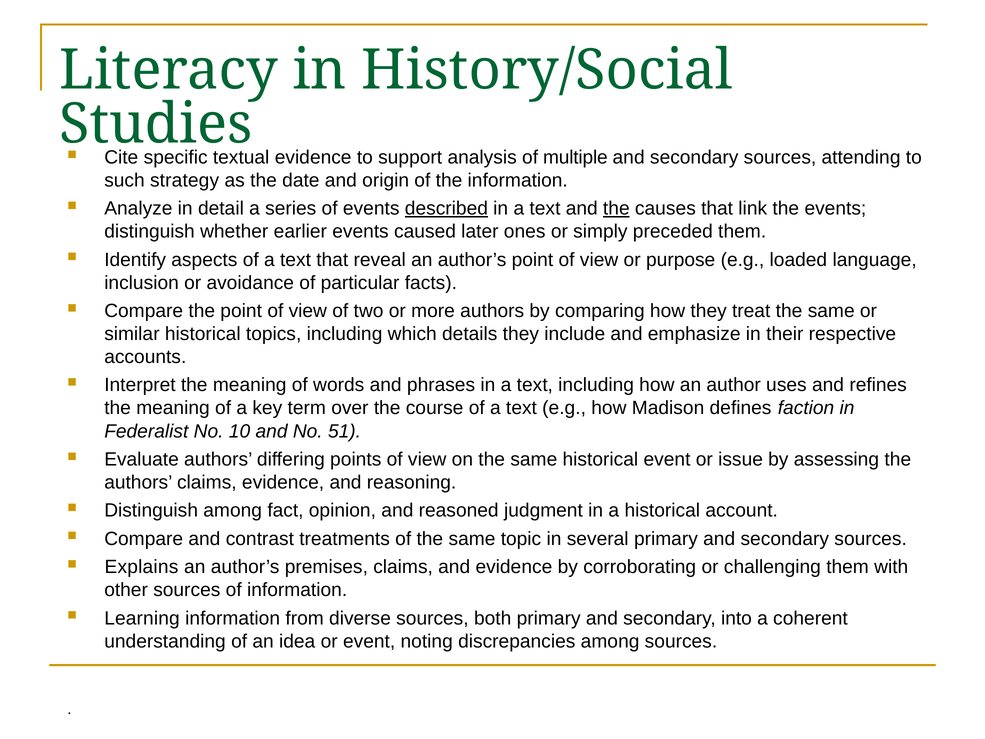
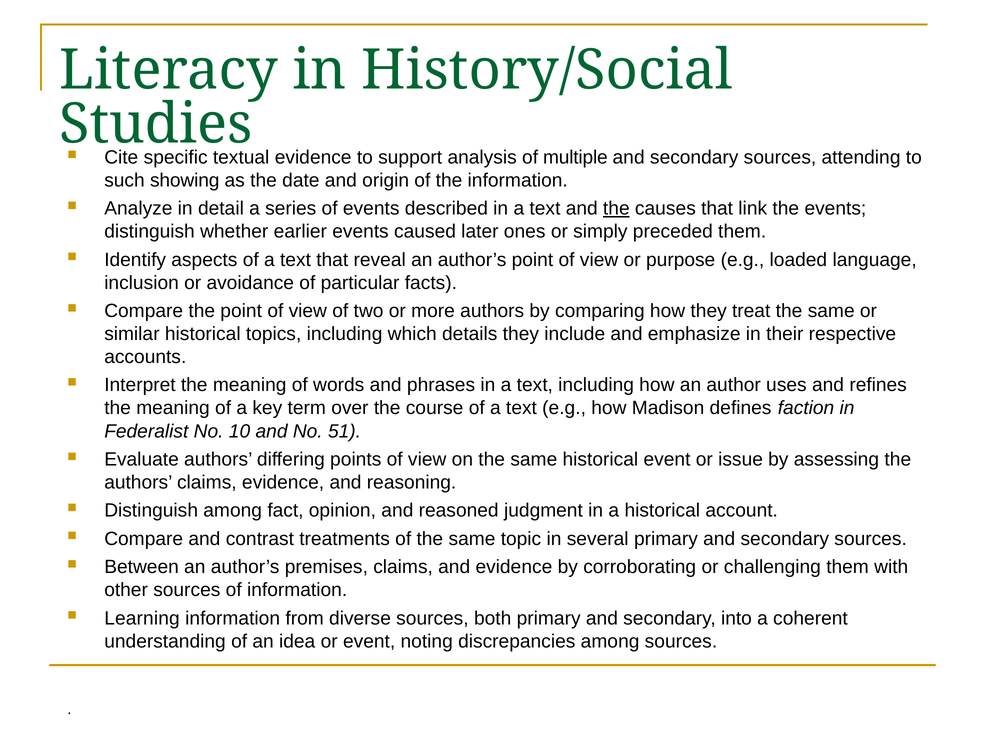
strategy: strategy -> showing (185, 180)
described underline: present -> none (446, 208)
Explains: Explains -> Between (142, 567)
